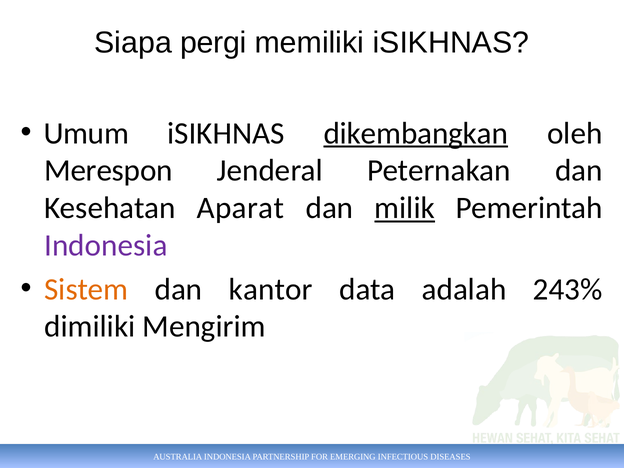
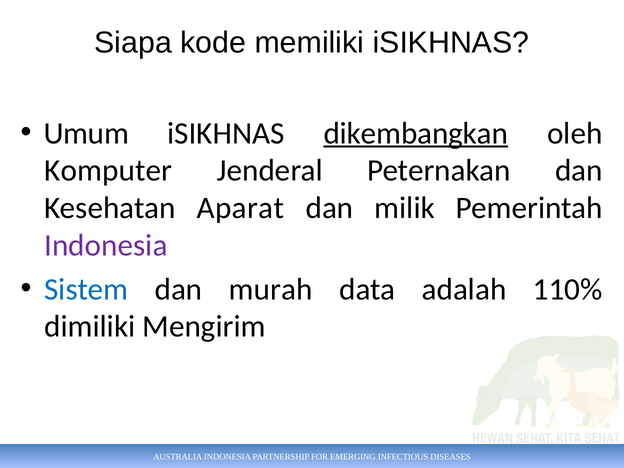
pergi: pergi -> kode (213, 43)
Merespon: Merespon -> Komputer (108, 171)
milik underline: present -> none (405, 208)
Sistem colour: orange -> blue (86, 289)
kantor: kantor -> murah (271, 289)
243%: 243% -> 110% (568, 289)
